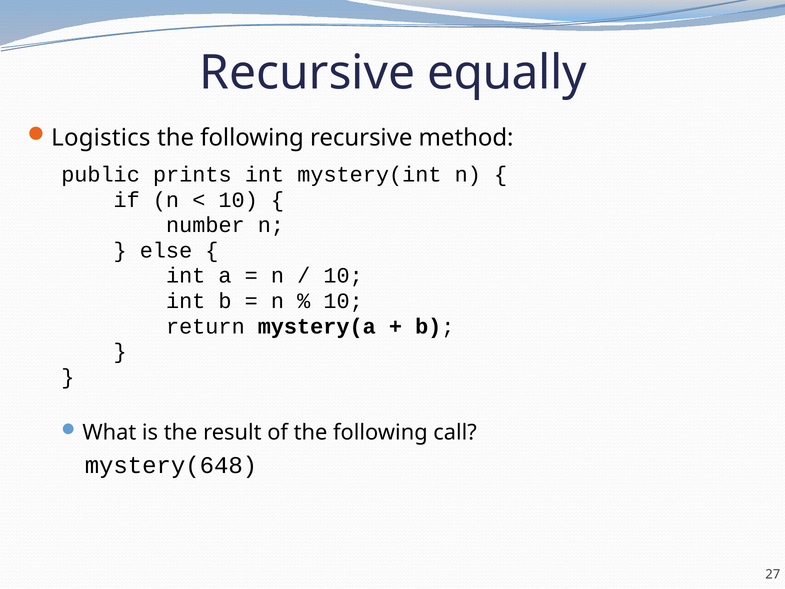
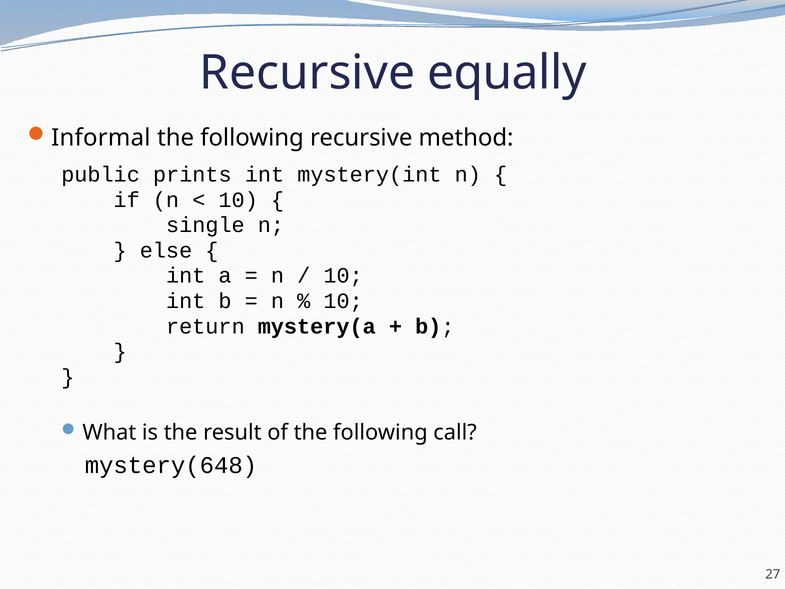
Logistics: Logistics -> Informal (101, 138)
number: number -> single (205, 225)
